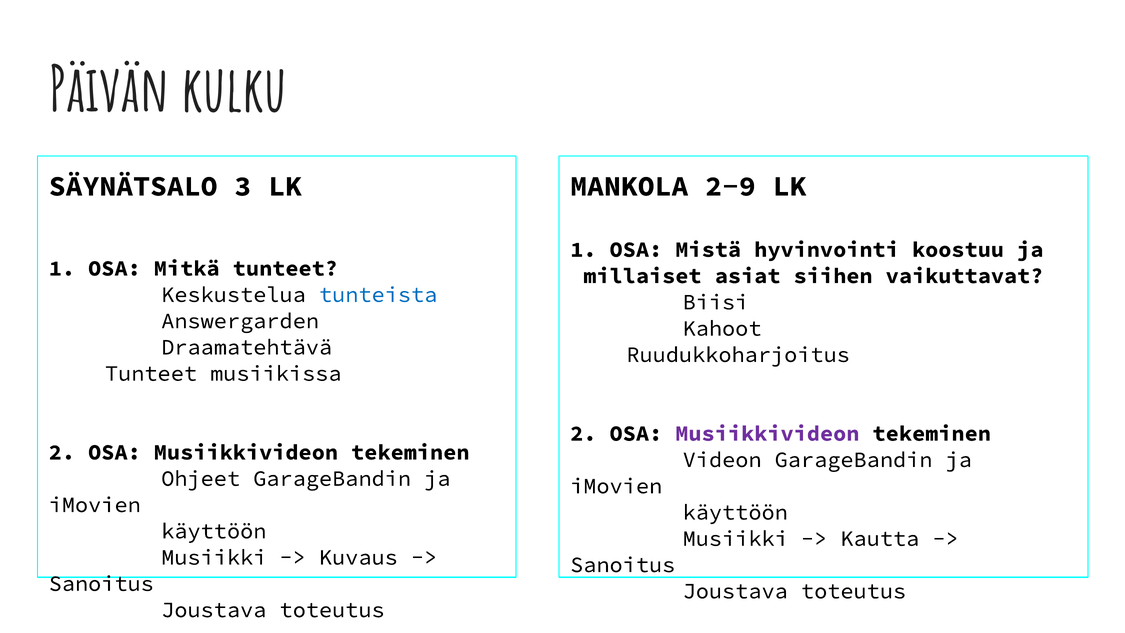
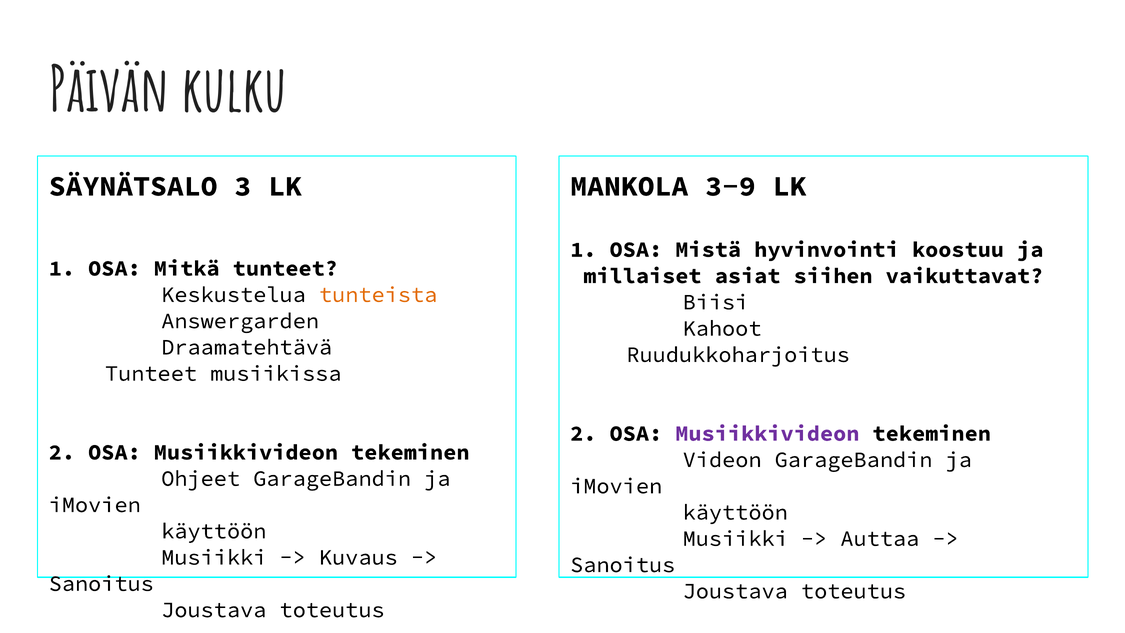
2-9: 2-9 -> 3-9 (731, 186)
tunteista colour: blue -> orange (378, 295)
Kautta: Kautta -> Auttaa (880, 538)
